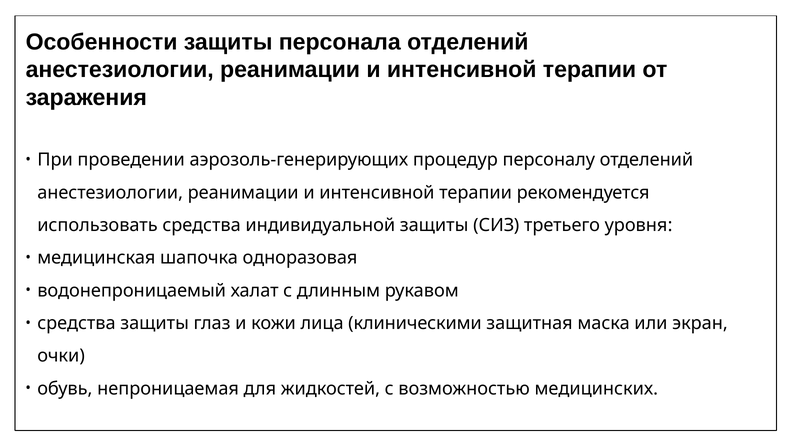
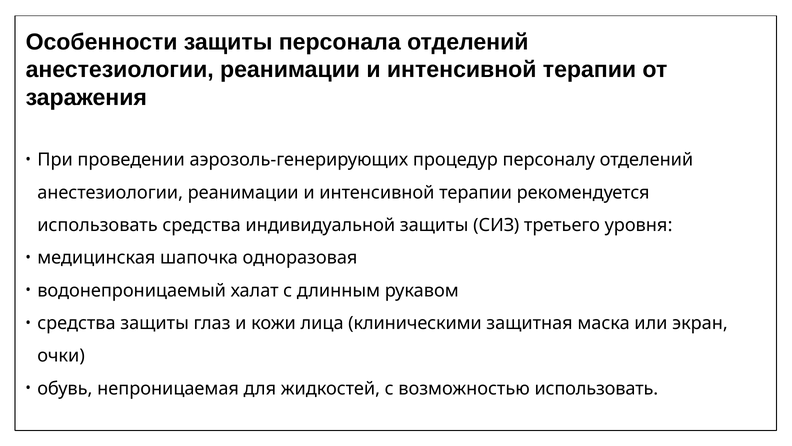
возможностью медицинских: медицинских -> использовать (596, 388)
